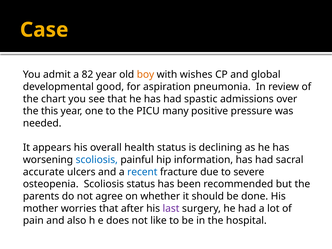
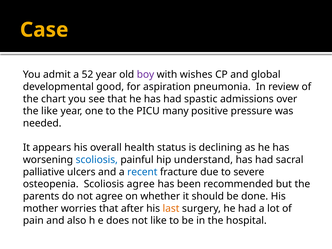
82: 82 -> 52 (87, 75)
boy colour: orange -> purple (145, 75)
the this: this -> like (49, 111)
information: information -> understand (203, 160)
accurate: accurate -> palliative (44, 172)
Scoliosis status: status -> agree (141, 184)
last colour: purple -> orange (171, 208)
